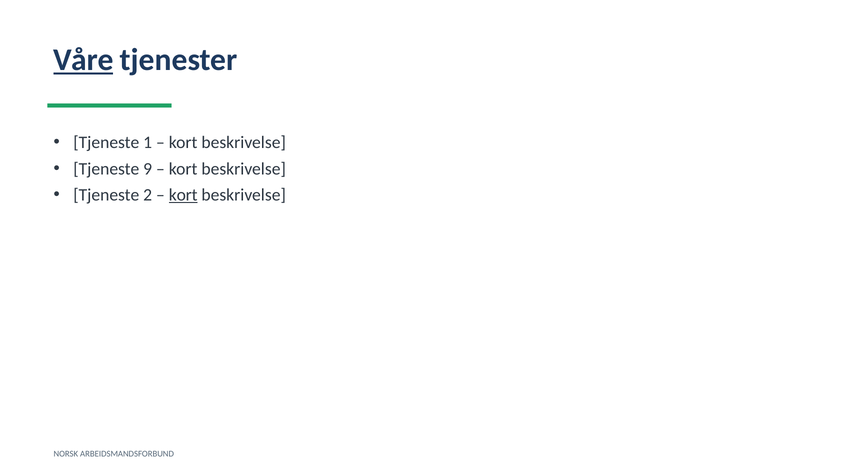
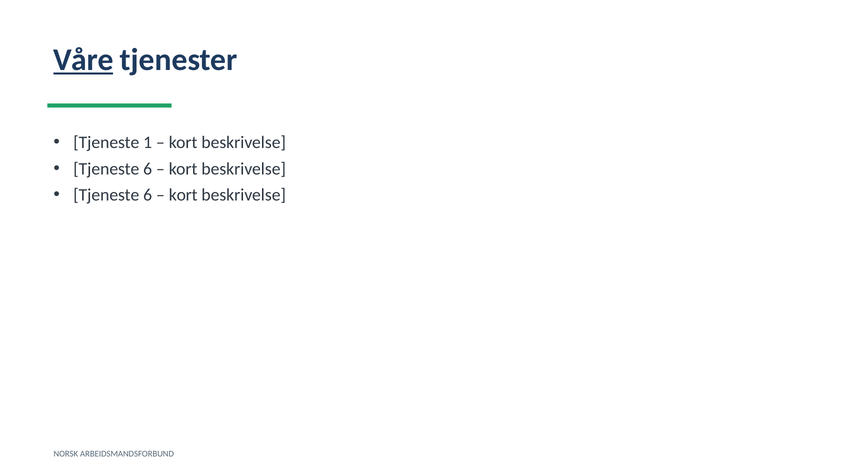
9: 9 -> 6 (148, 169)
2: 2 -> 6 (148, 195)
kort underline: present -> none (183, 195)
